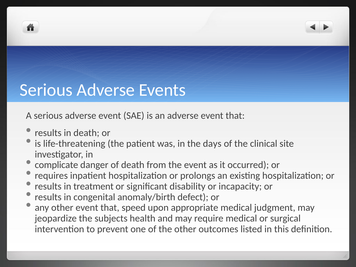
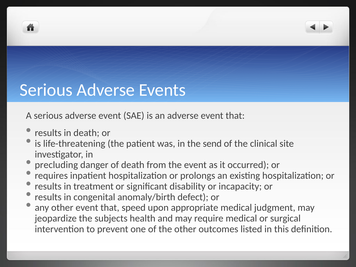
days: days -> send (212, 144)
complicate: complicate -> precluding (56, 165)
